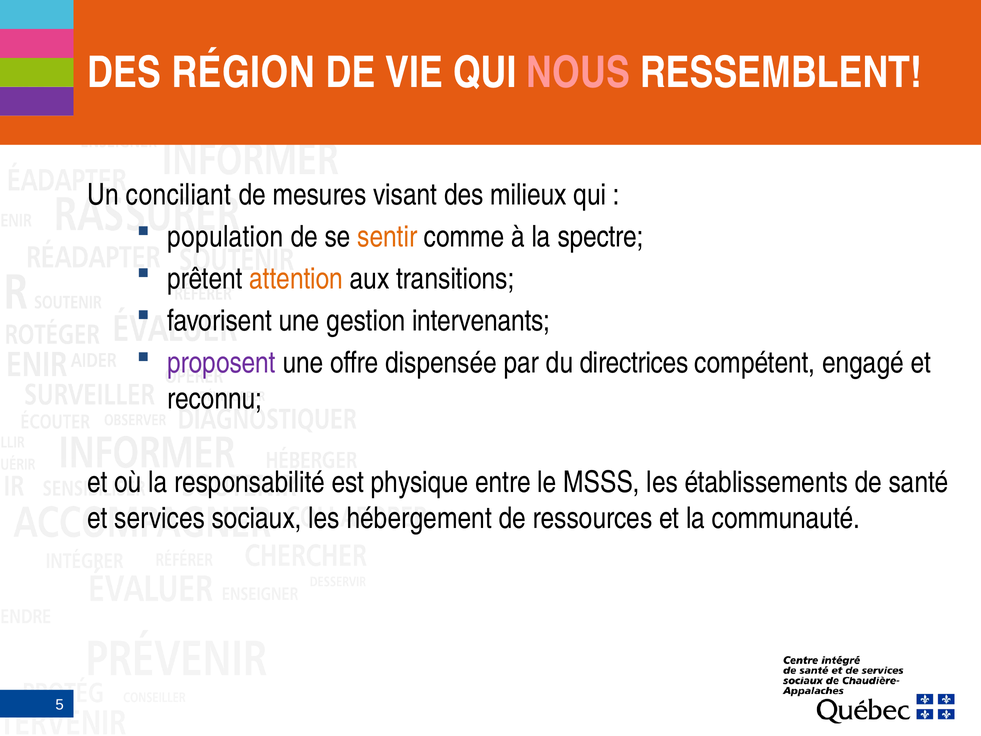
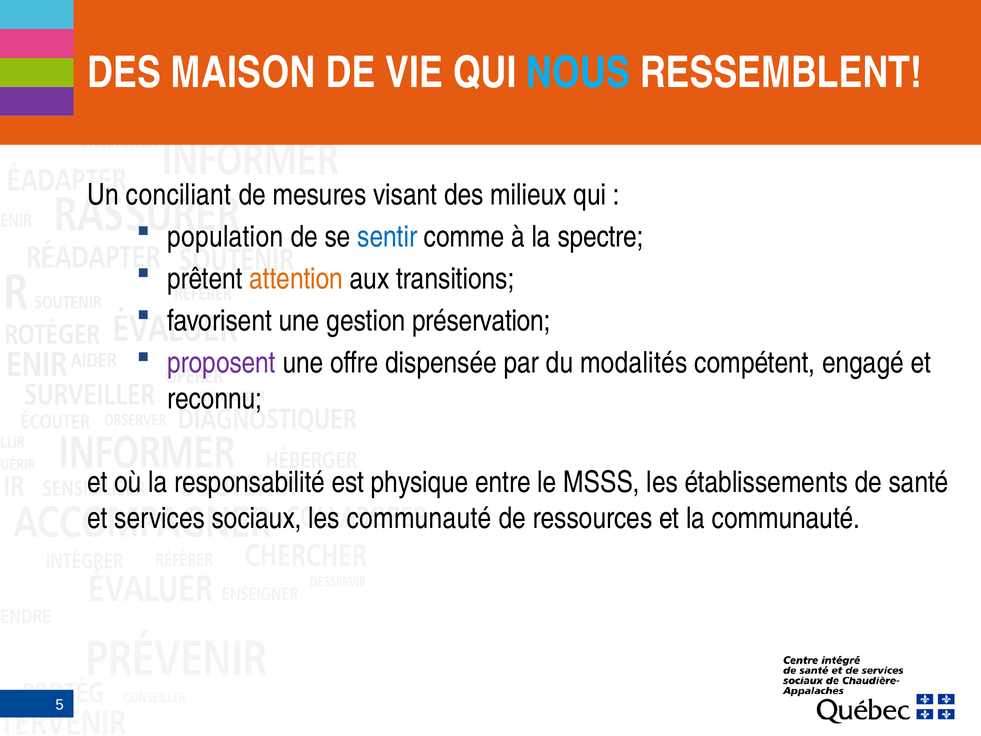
RÉGION: RÉGION -> MAISON (243, 73)
NOUS colour: pink -> light blue (578, 73)
sentir colour: orange -> blue (387, 237)
intervenants: intervenants -> préservation (481, 321)
directrices: directrices -> modalités (634, 363)
les hébergement: hébergement -> communauté (419, 518)
